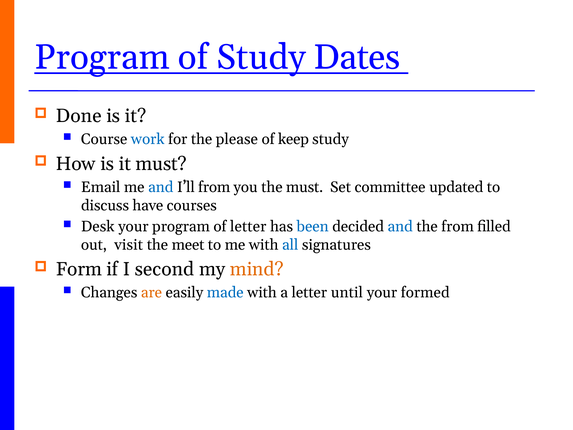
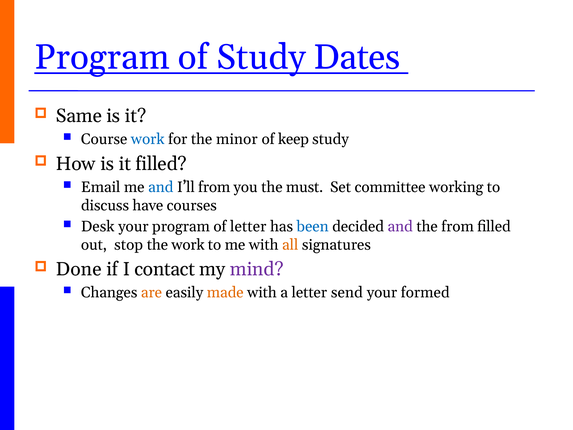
Done: Done -> Same (79, 116)
please: please -> minor (237, 139)
it must: must -> filled (161, 164)
updated: updated -> working (456, 187)
and colour: blue -> purple (400, 226)
visit: visit -> stop (129, 245)
the meet: meet -> work (188, 245)
all colour: blue -> orange (290, 245)
Form: Form -> Done (79, 269)
second: second -> contact (165, 269)
mind colour: orange -> purple (257, 269)
made colour: blue -> orange (225, 292)
until: until -> send (347, 292)
